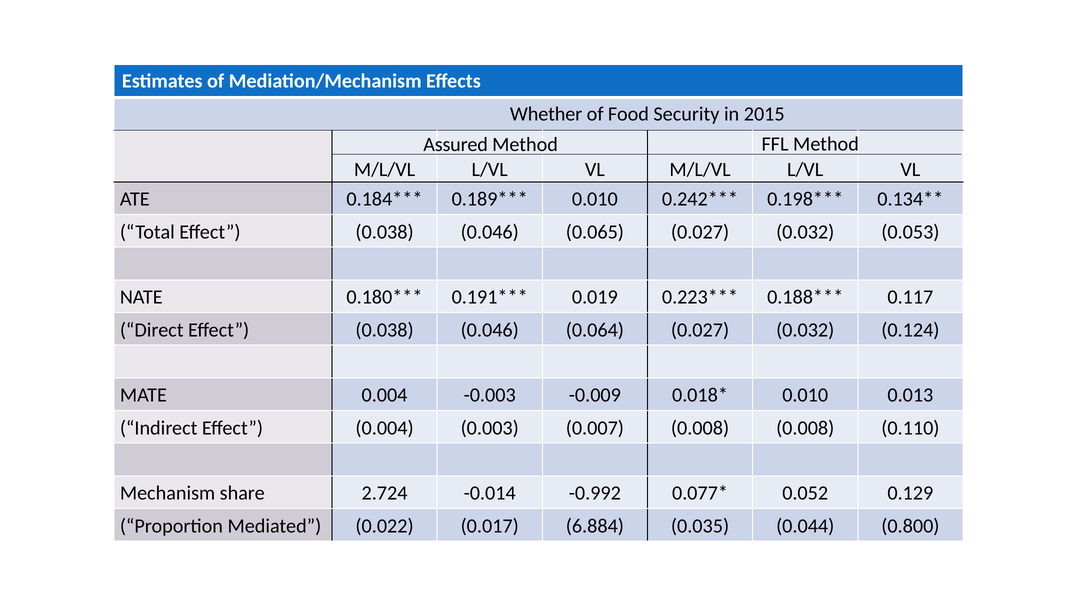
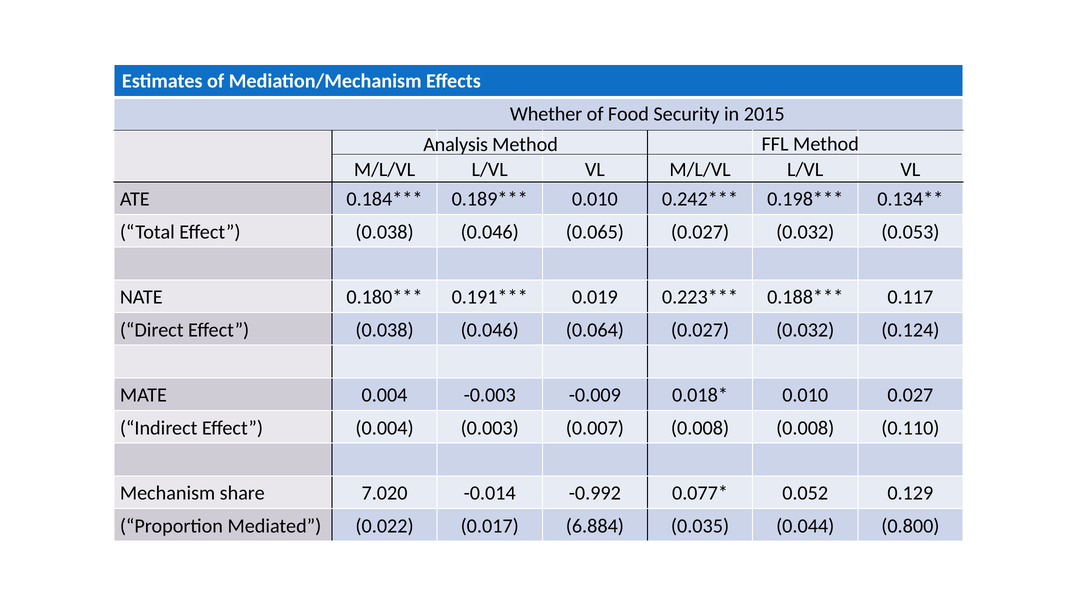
Assured: Assured -> Analysis (456, 145)
0.010 0.013: 0.013 -> 0.027 (910, 395)
2.724: 2.724 -> 7.020 (385, 493)
